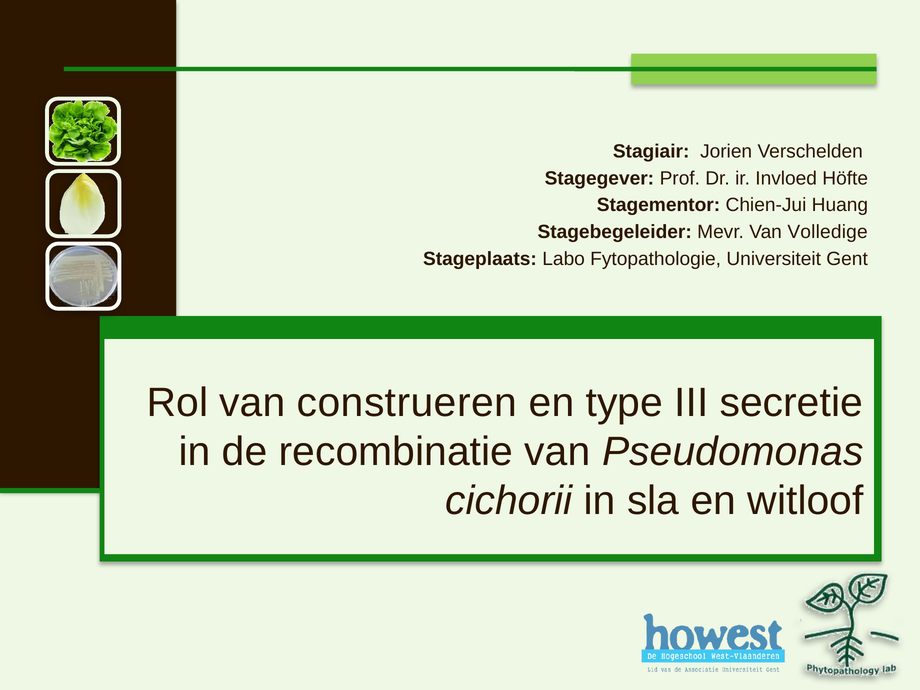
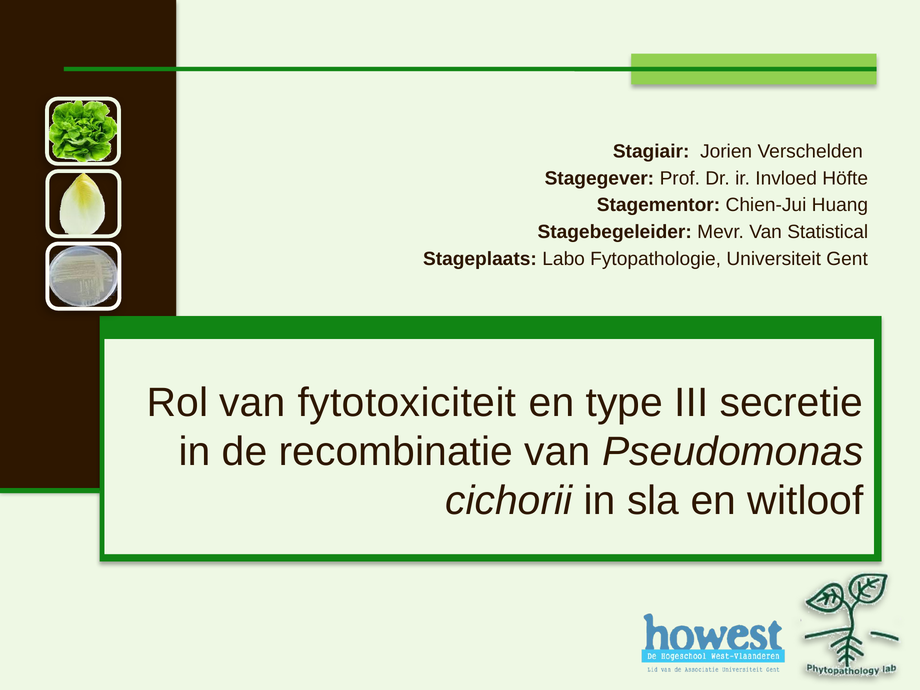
Volledige: Volledige -> Statistical (828, 232)
construeren: construeren -> fytotoxiciteit (407, 403)
